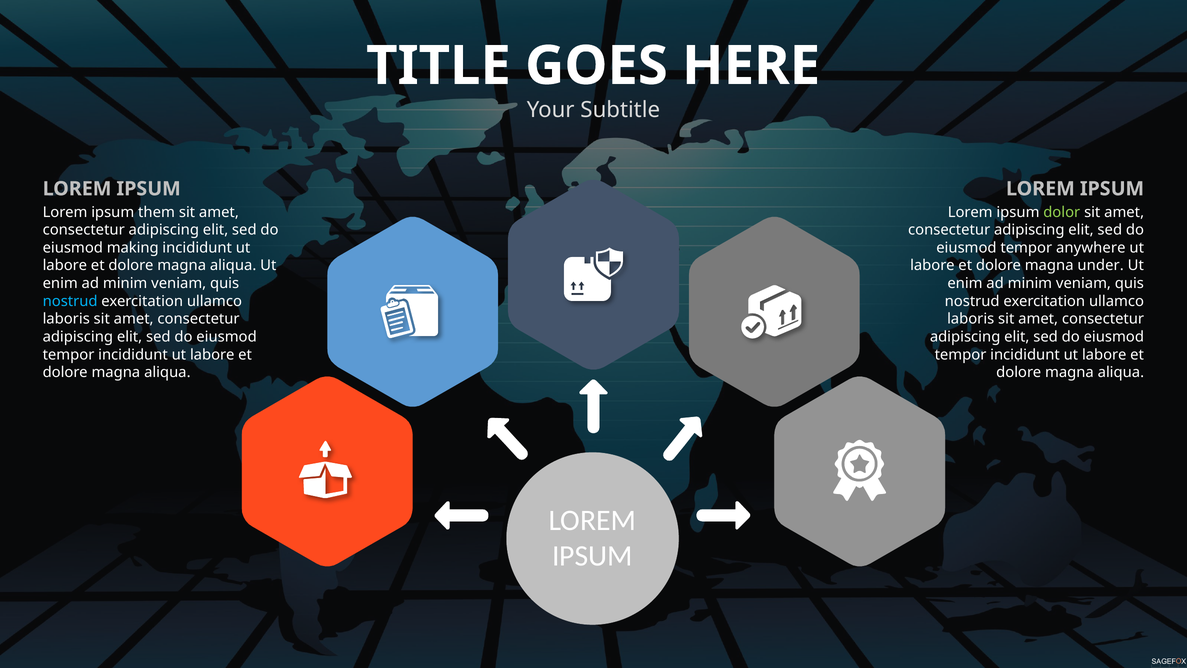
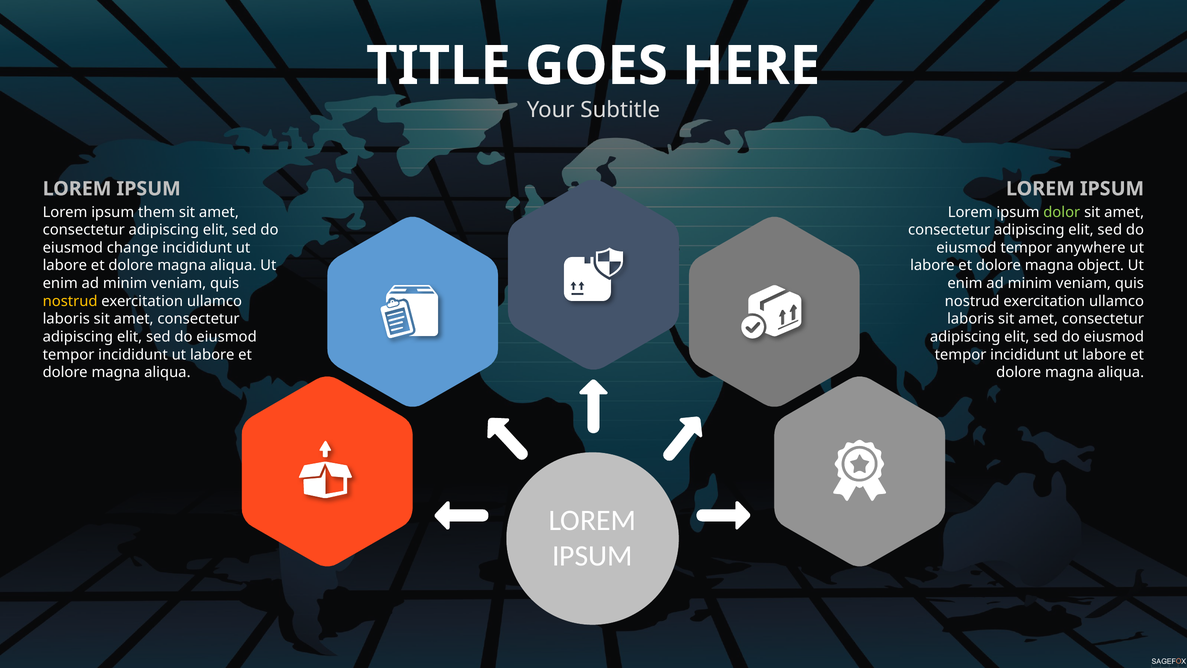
making: making -> change (133, 248)
under: under -> object (1101, 265)
nostrud colour: light blue -> yellow (70, 301)
